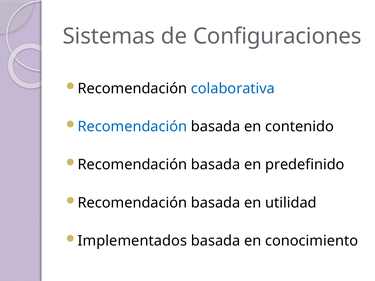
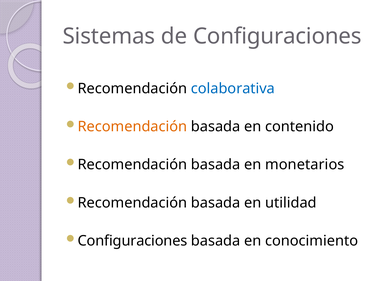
Recomendación colour: blue -> orange (132, 127)
predefinido: predefinido -> monetarios (305, 165)
Implementados: Implementados -> Configuraciones (132, 241)
